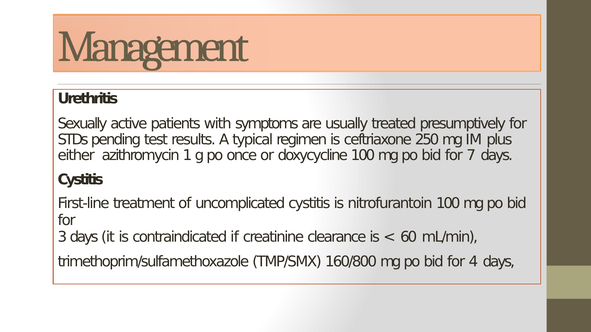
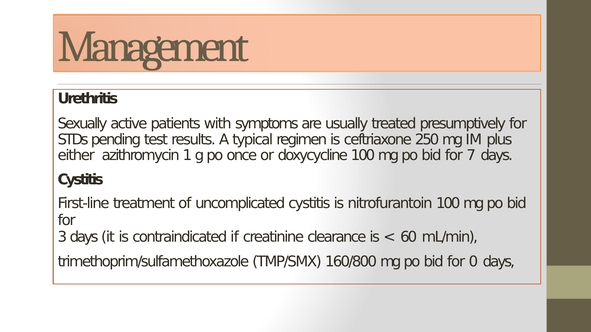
4: 4 -> 0 (473, 262)
